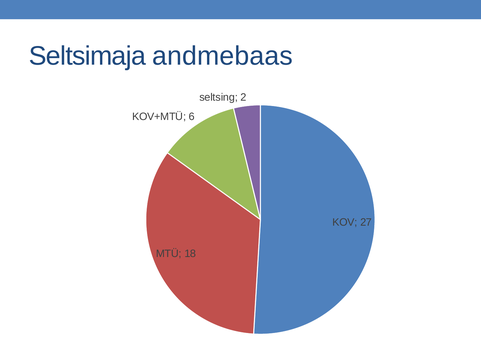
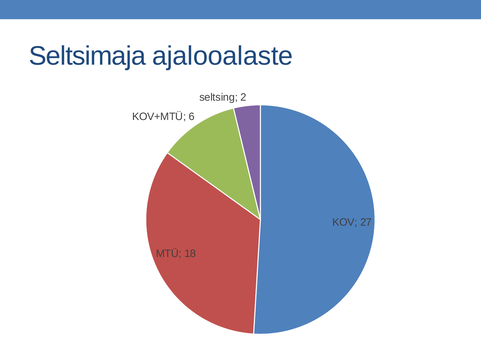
andmebaas: andmebaas -> ajalooalaste (223, 56)
